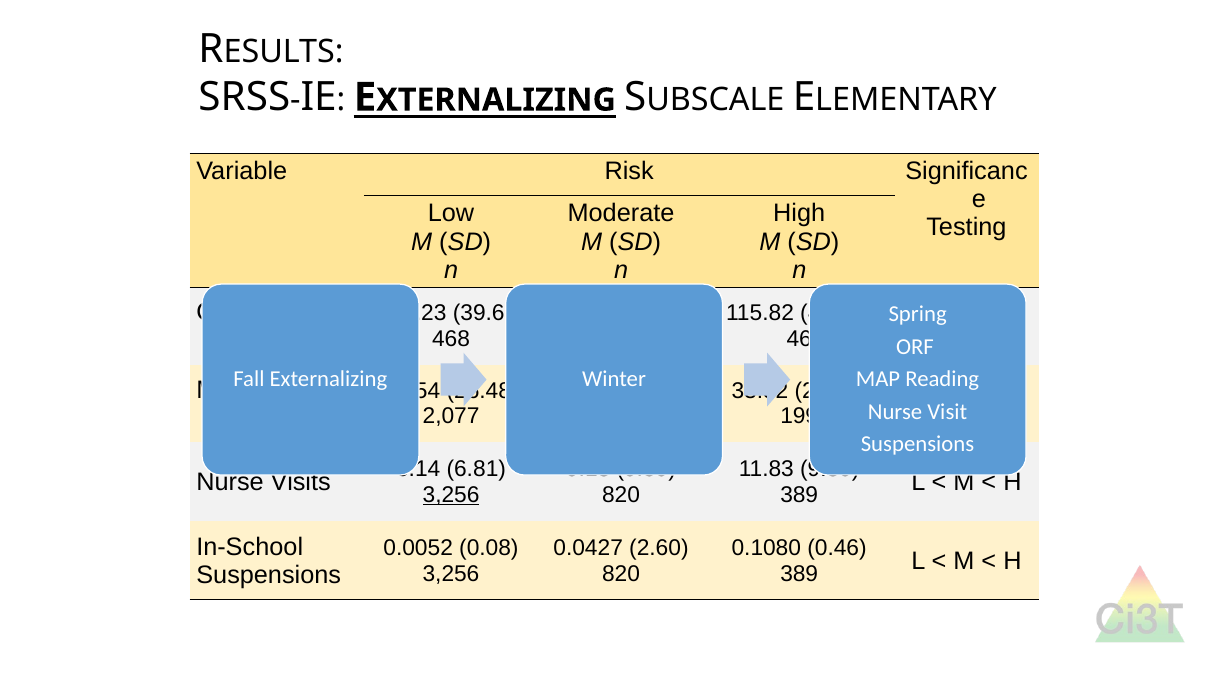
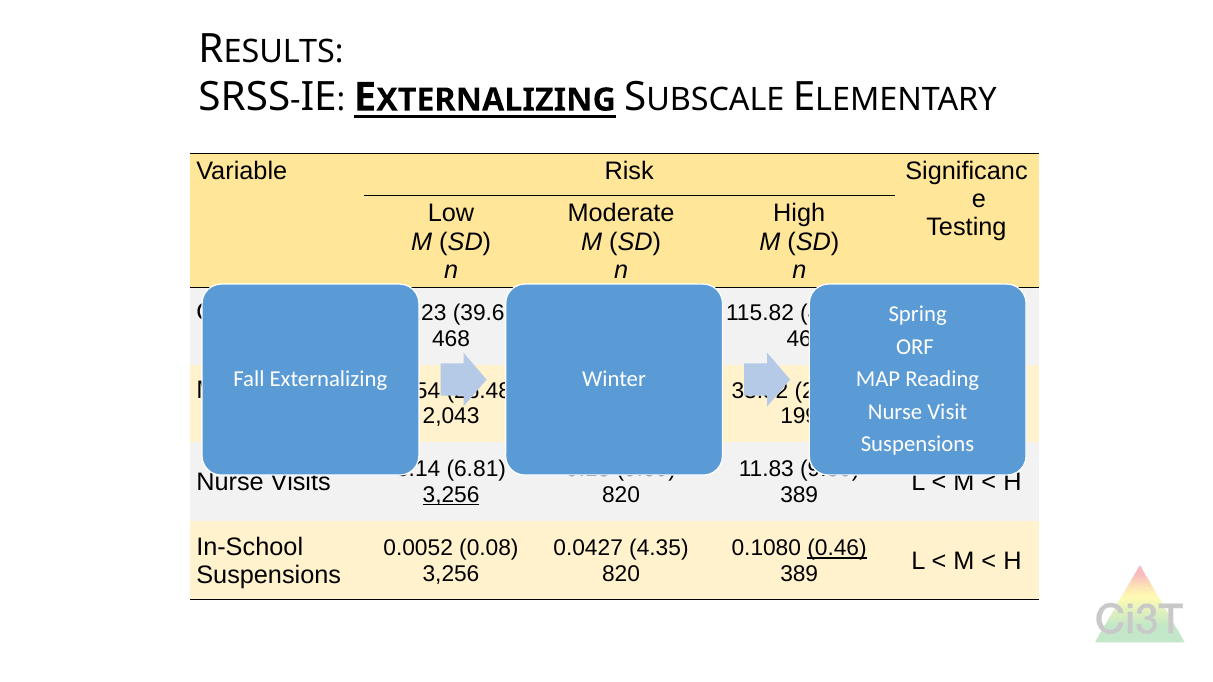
2,077: 2,077 -> 2,043 (451, 417)
2.60: 2.60 -> 4.35 (659, 548)
0.46 underline: none -> present (837, 548)
